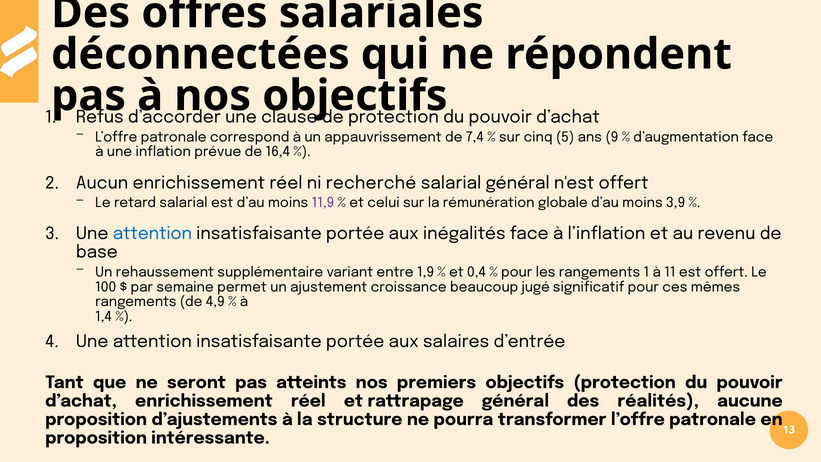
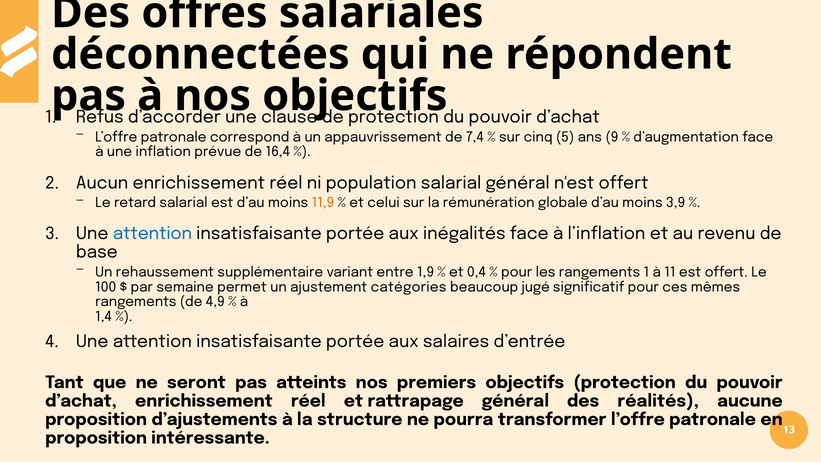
recherché: recherché -> population (371, 183)
11,9 colour: purple -> orange (323, 203)
croissance: croissance -> catégories (409, 287)
